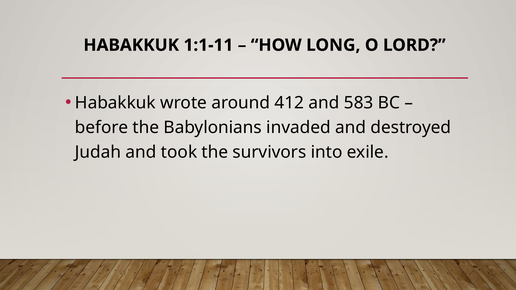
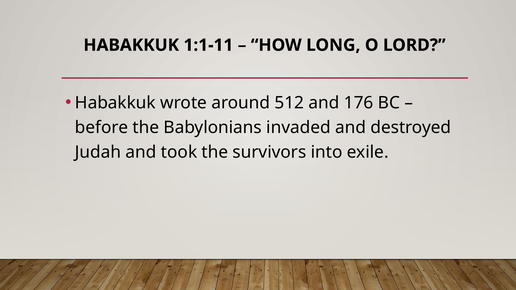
412: 412 -> 512 (289, 103)
583: 583 -> 176 (359, 103)
